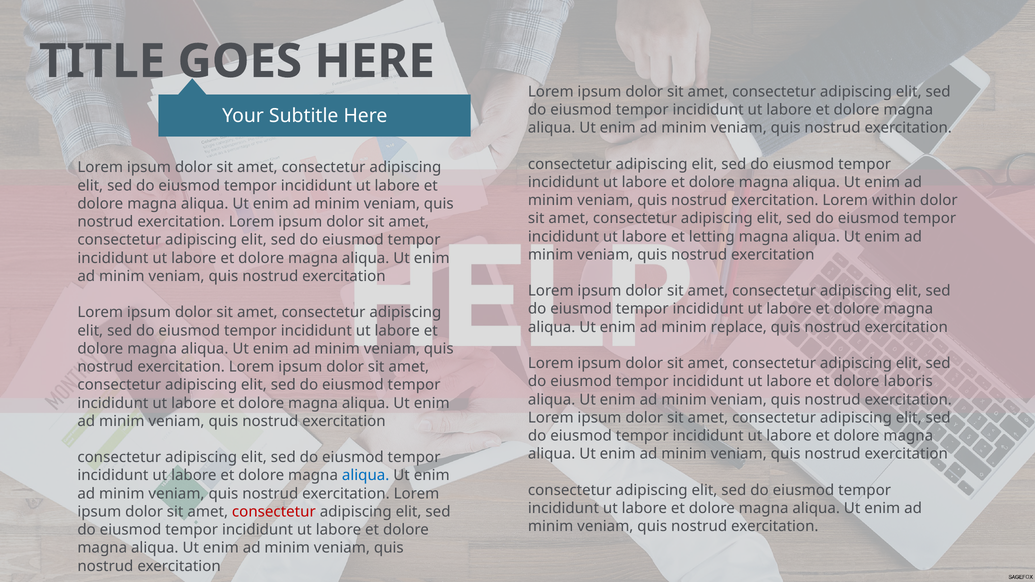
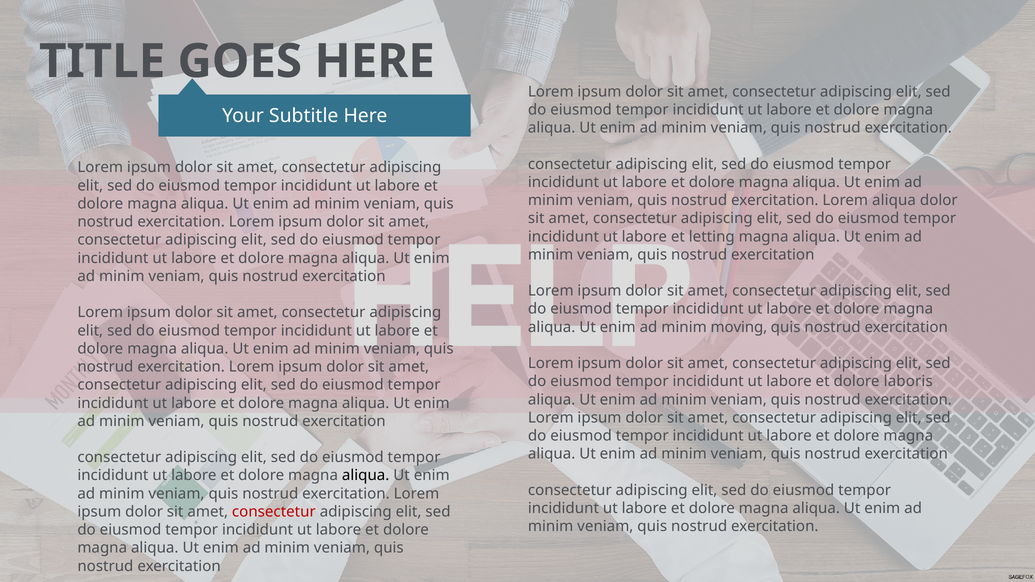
Lorem within: within -> aliqua (894, 200)
replace: replace -> moving (739, 327)
aliqua colour: blue -> black (366, 476)
